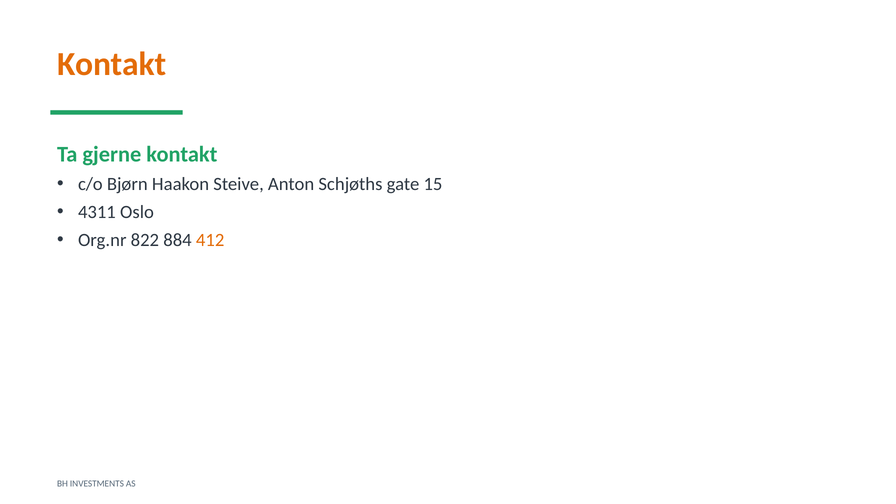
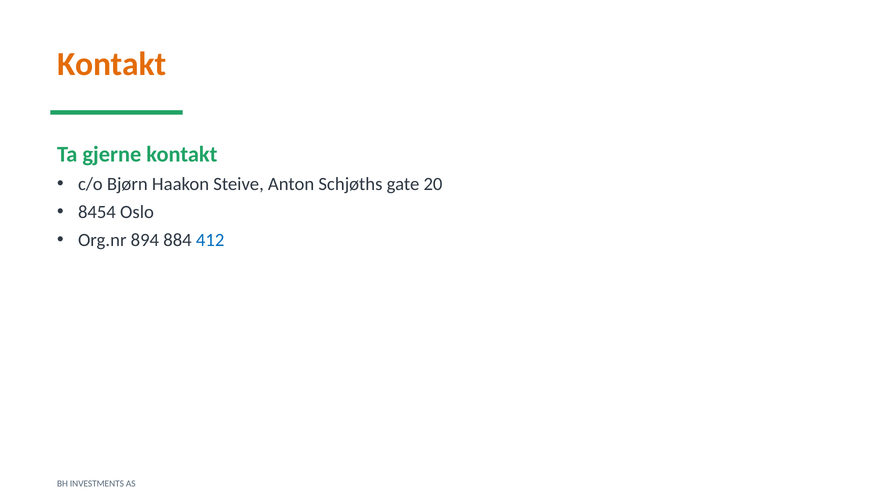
15: 15 -> 20 (433, 184)
4311: 4311 -> 8454 (97, 212)
822: 822 -> 894 (145, 240)
412 colour: orange -> blue (210, 240)
